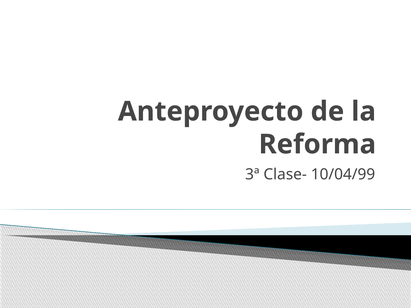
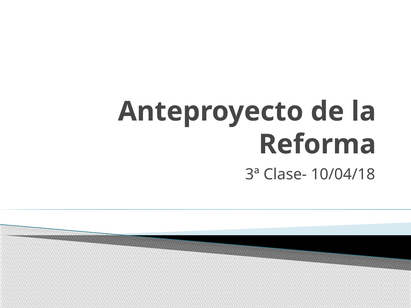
10/04/99: 10/04/99 -> 10/04/18 (343, 175)
